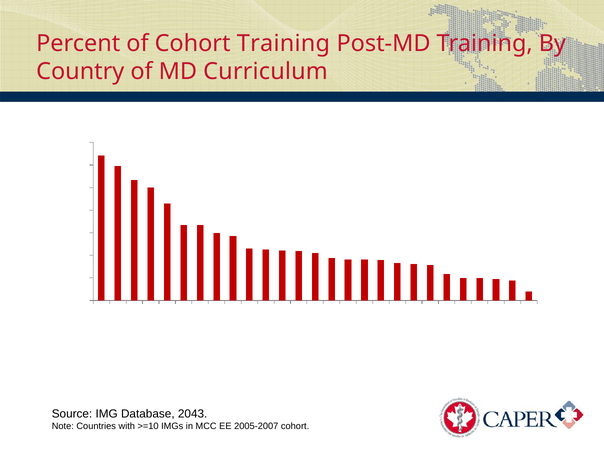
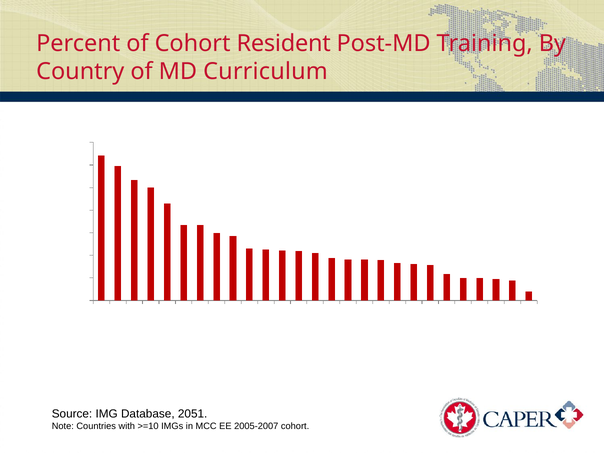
Cohort Training: Training -> Resident (284, 43)
2043: 2043 -> 2051 (193, 414)
